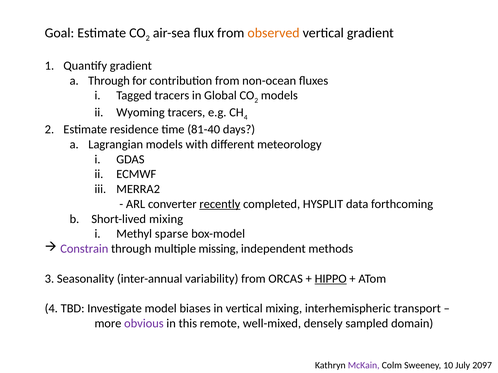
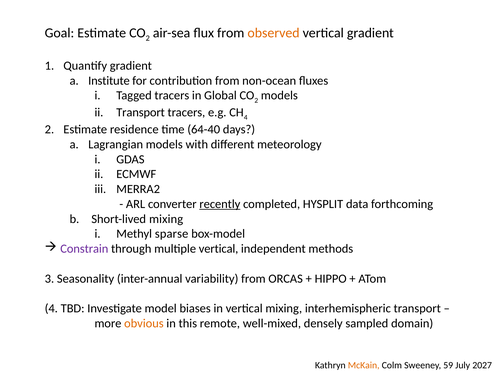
Through: Through -> Institute (109, 81)
Wyoming: Wyoming -> Transport (141, 113)
81-40: 81-40 -> 64-40 (204, 130)
multiple missing: missing -> vertical (219, 249)
HIPPO underline: present -> none (331, 279)
obvious colour: purple -> orange (144, 324)
McKain colour: purple -> orange (364, 366)
10: 10 -> 59 (448, 366)
2097: 2097 -> 2027 (482, 366)
